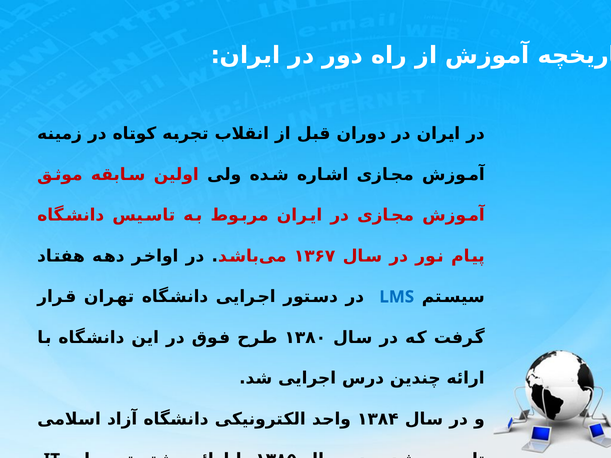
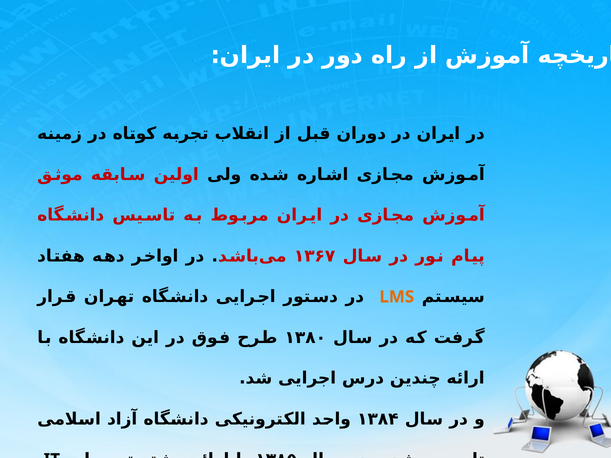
LMS colour: blue -> orange (397, 297)
